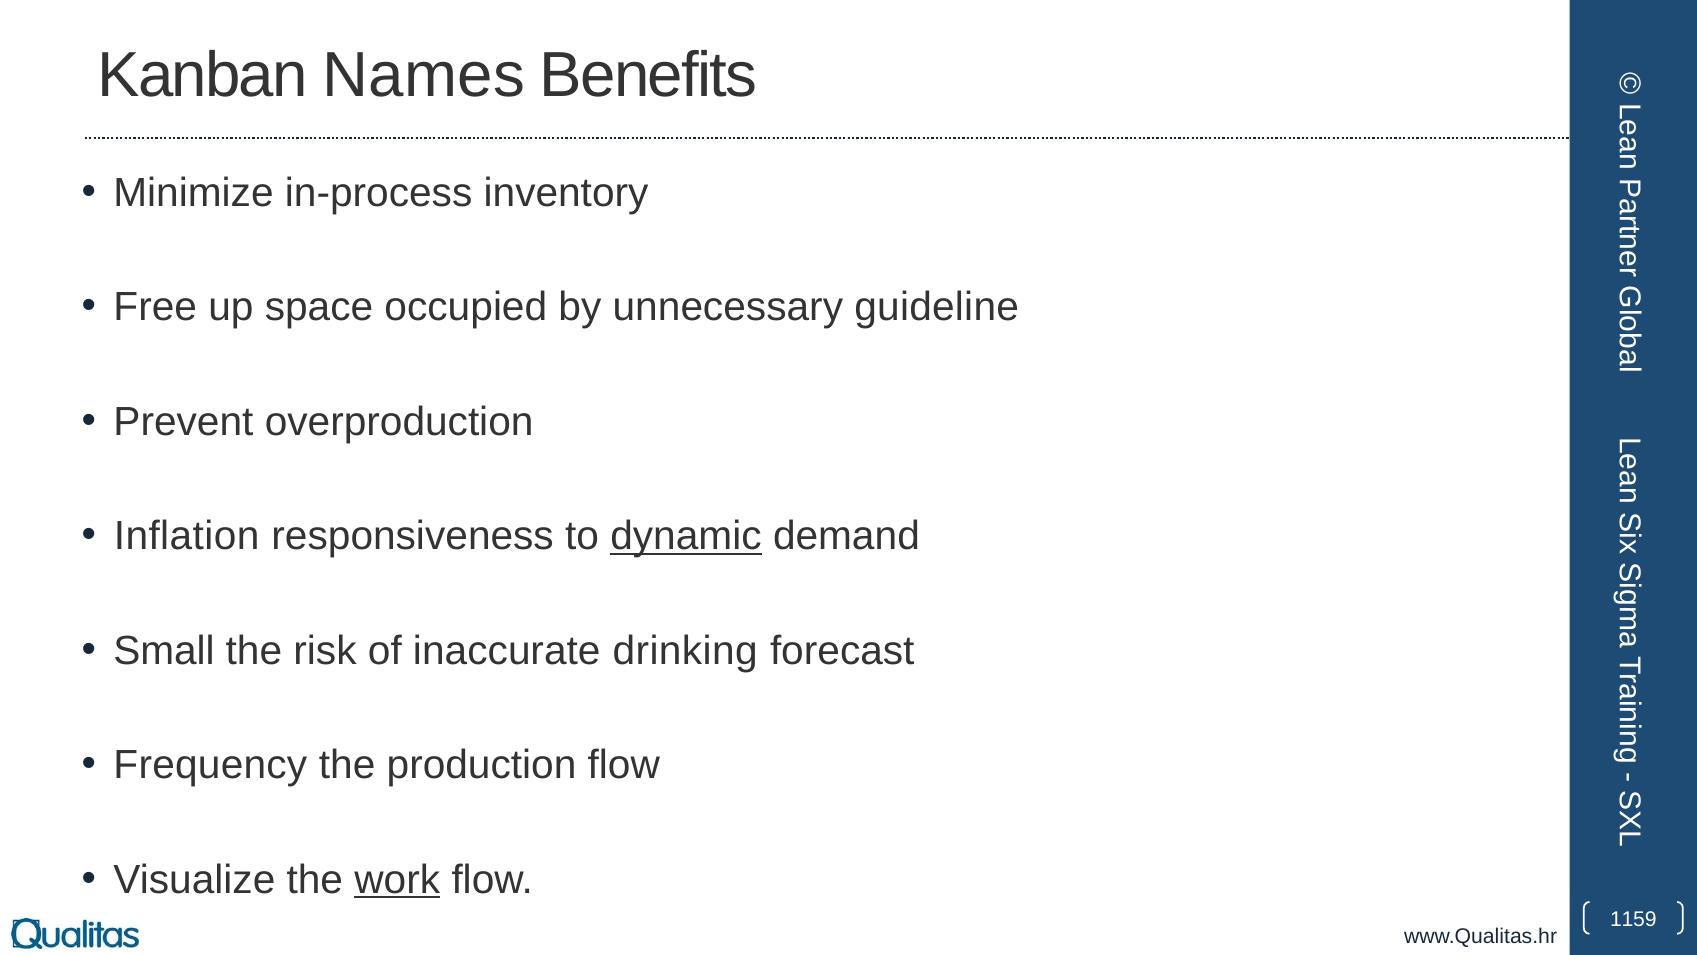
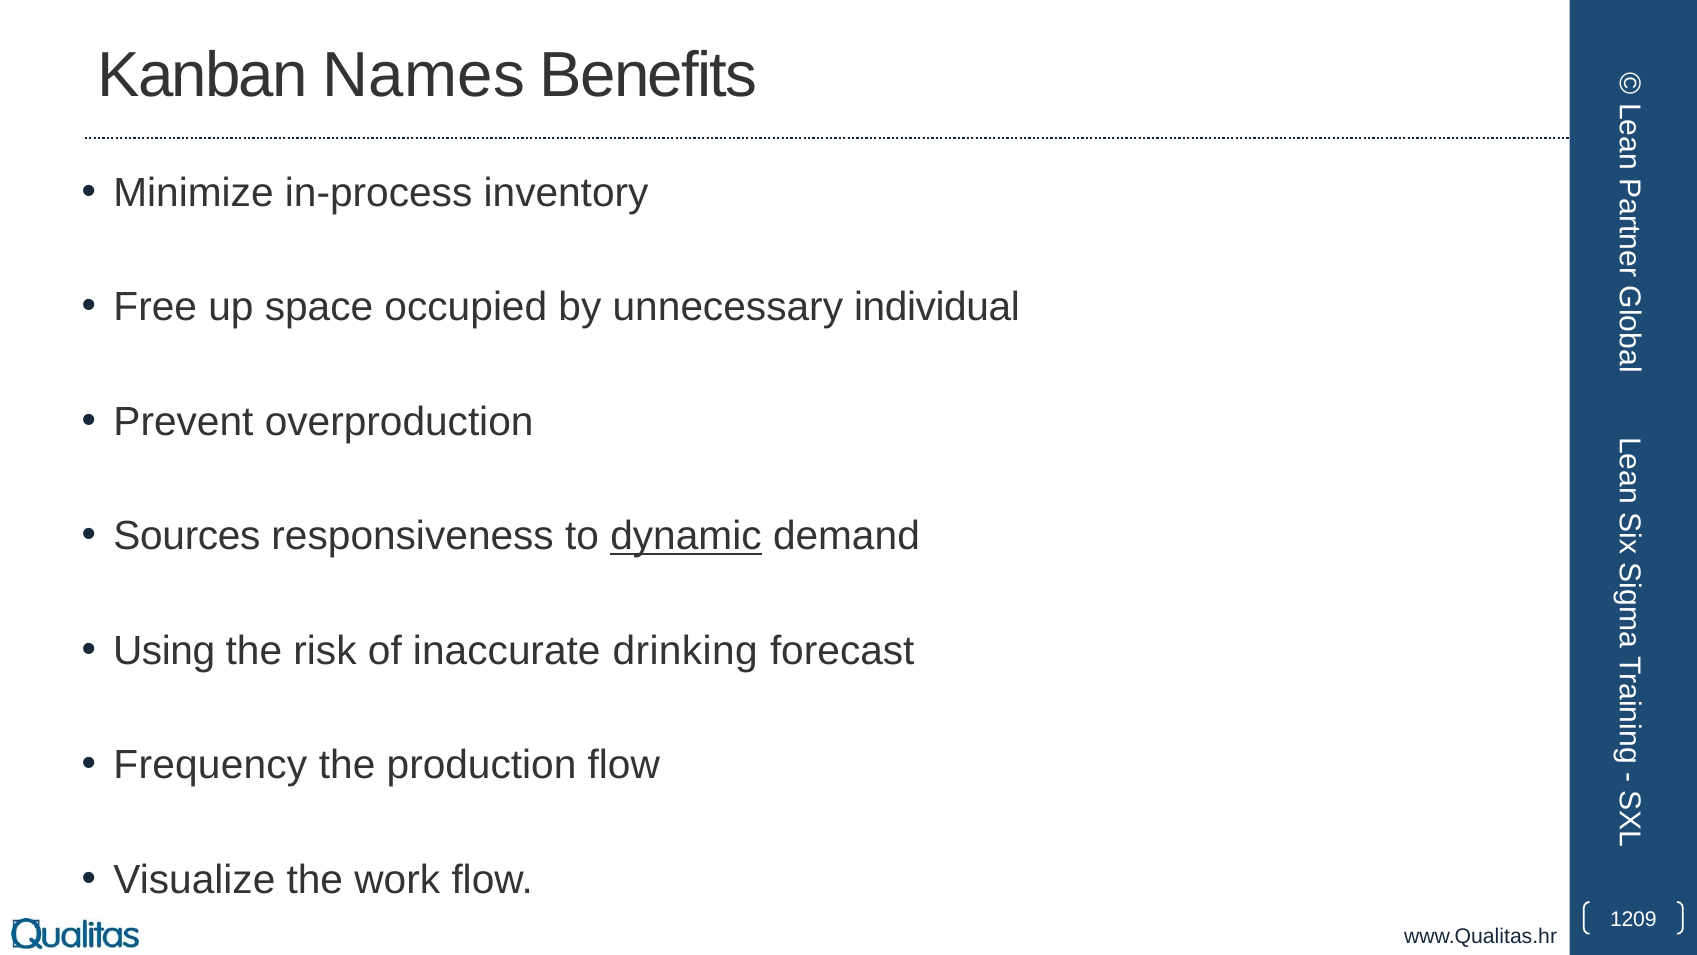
guideline: guideline -> individual (937, 307)
Inflation: Inflation -> Sources (187, 536)
Small: Small -> Using (164, 650)
work underline: present -> none (397, 879)
1159: 1159 -> 1209 (1633, 919)
